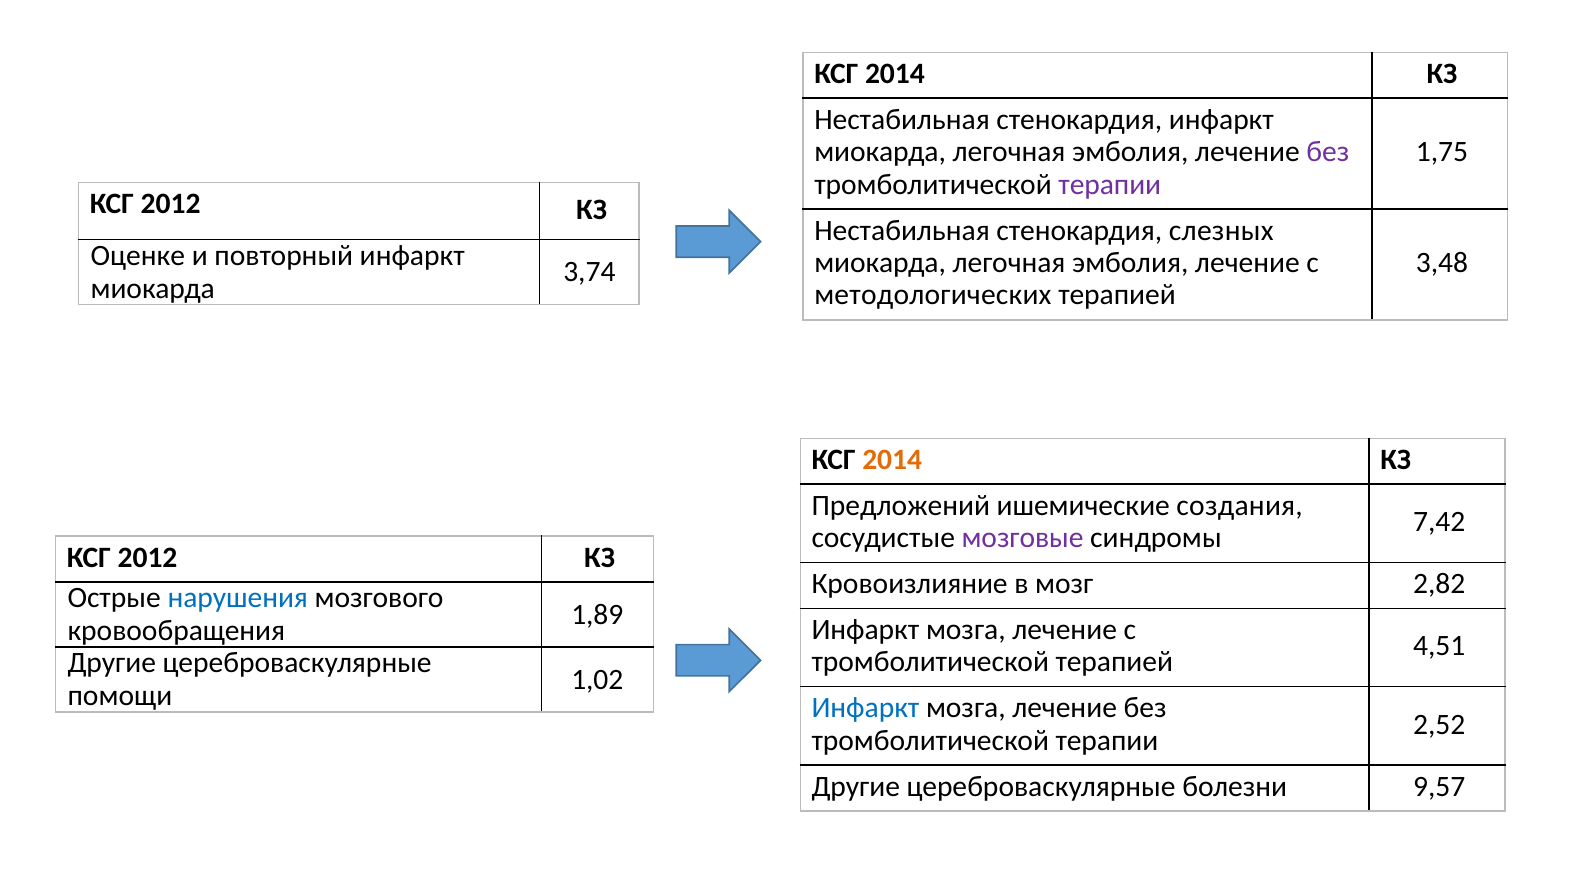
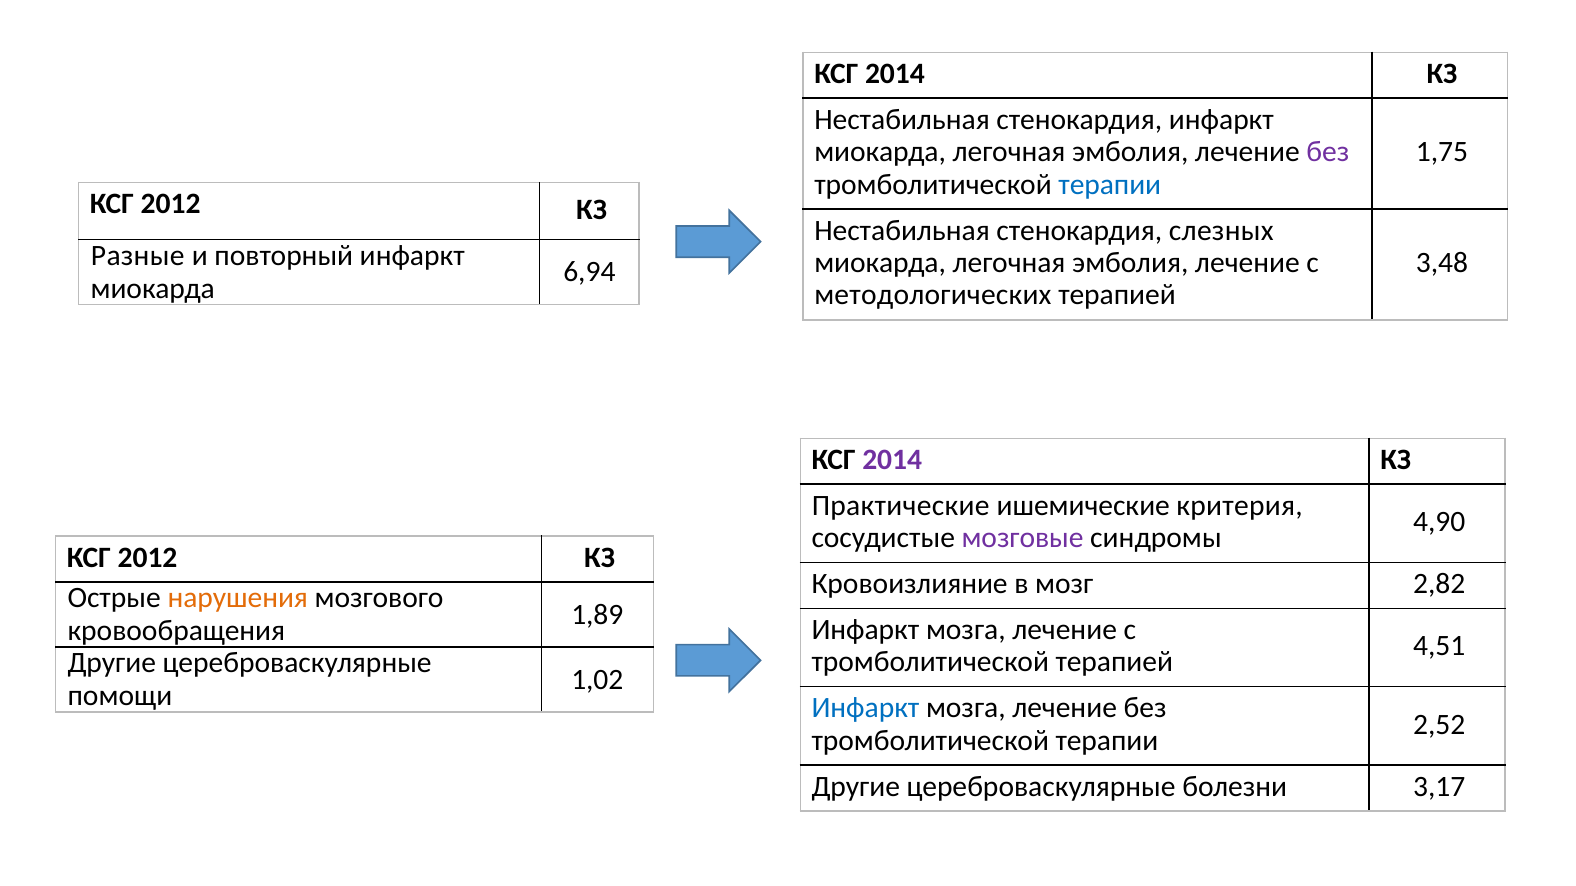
терапии colour: purple -> blue (1110, 184)
Оценке: Оценке -> Разные (138, 256)
3,74: 3,74 -> 6,94 (589, 272)
2014 colour: orange -> purple (892, 460)
Предложений: Предложений -> Практические (901, 506)
создания: создания -> критерия (1240, 506)
7,42: 7,42 -> 4,90 (1439, 522)
нарушения colour: blue -> orange (238, 598)
9,57: 9,57 -> 3,17 (1439, 787)
